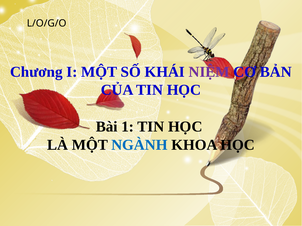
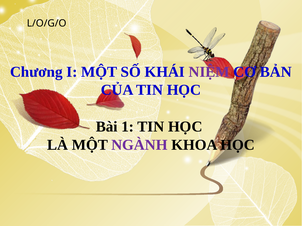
NGÀNH colour: blue -> purple (139, 145)
